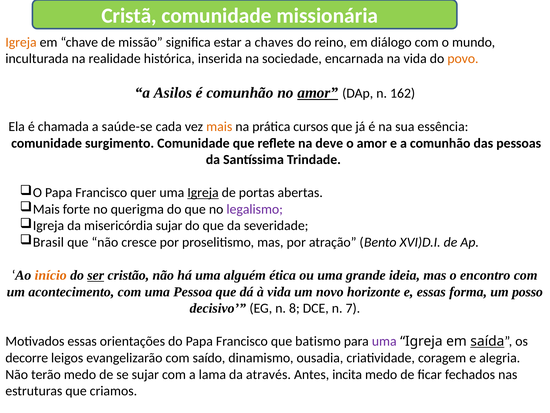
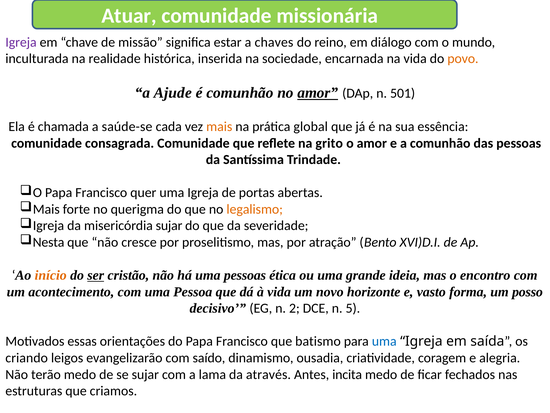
Cristã: Cristã -> Atuar (129, 16)
Igreja colour: orange -> purple (21, 42)
Asilos: Asilos -> Ajude (173, 93)
162: 162 -> 501 (403, 93)
cursos: cursos -> global (311, 127)
surgimento: surgimento -> consagrada (120, 143)
deve: deve -> grito (329, 143)
Igreja underline: present -> none (203, 193)
legalismo colour: purple -> orange (255, 209)
Brasil: Brasil -> Nesta (49, 242)
uma alguém: alguém -> pessoas (245, 275)
e essas: essas -> vasto (431, 292)
8: 8 -> 2 (294, 308)
7: 7 -> 5 (353, 308)
uma colour: purple -> blue (384, 341)
saída underline: present -> none (487, 341)
decorre: decorre -> criando (27, 358)
